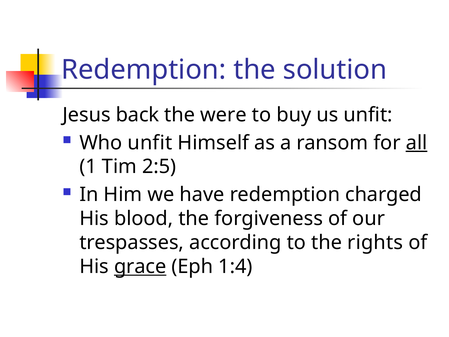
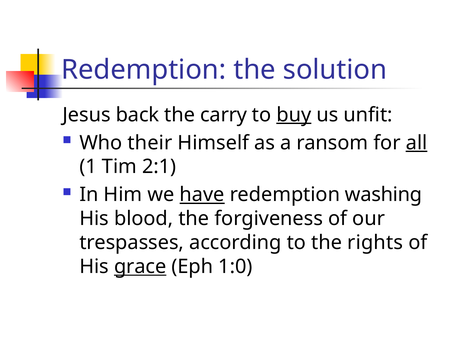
were: were -> carry (224, 115)
buy underline: none -> present (294, 115)
Who unfit: unfit -> their (150, 143)
2:5: 2:5 -> 2:1 (159, 167)
have underline: none -> present (202, 195)
charged: charged -> washing (384, 195)
1:4: 1:4 -> 1:0 (235, 266)
